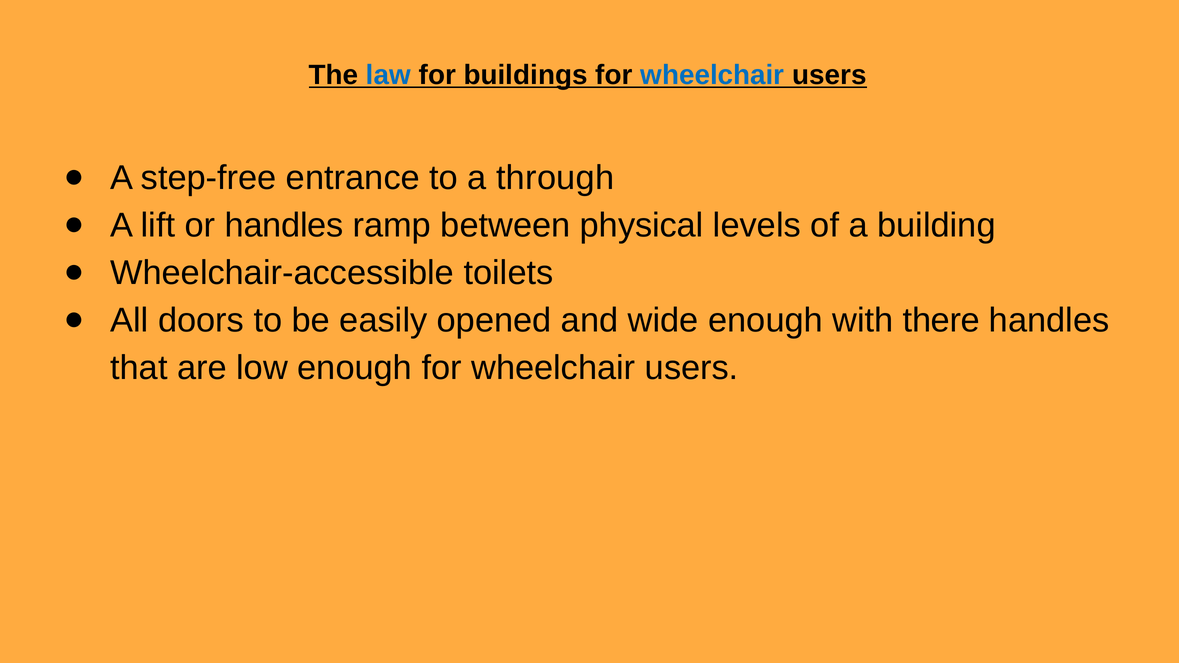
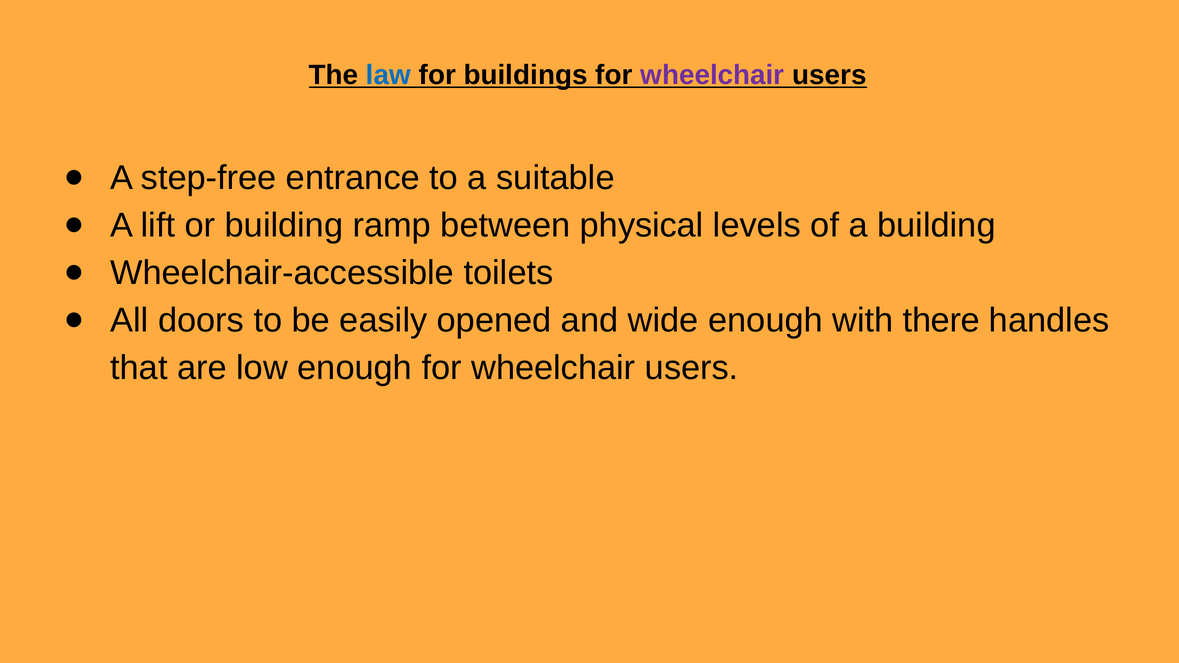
wheelchair colour: blue -> purple (712, 75)
through: through -> suitable (555, 178)
or handles: handles -> building (284, 225)
